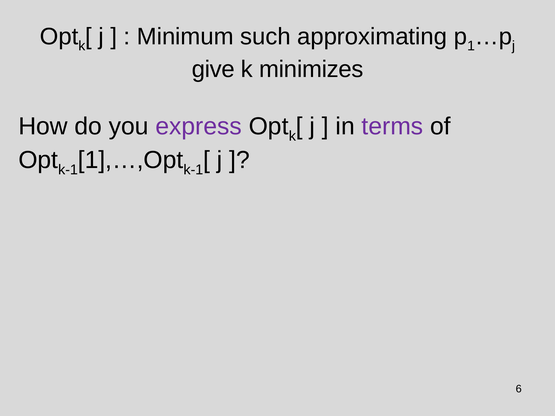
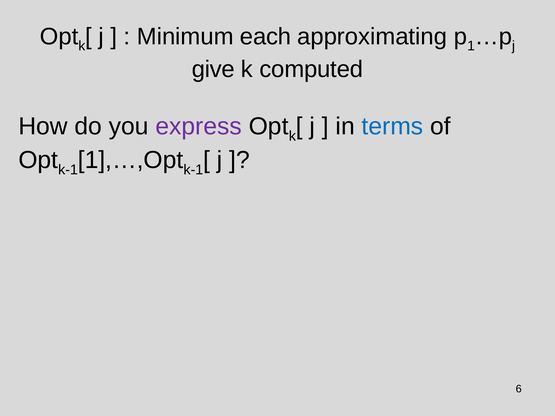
such: such -> each (266, 37)
minimizes: minimizes -> computed (311, 69)
terms colour: purple -> blue (392, 127)
